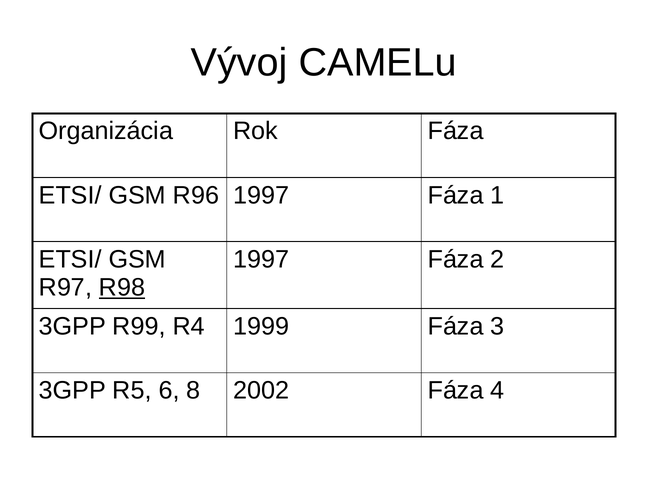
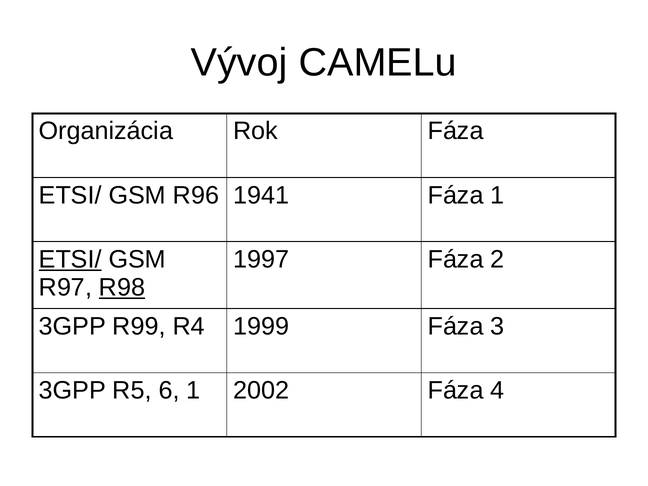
R96 1997: 1997 -> 1941 (261, 195)
ETSI/ underline: none -> present (70, 259)
6 8: 8 -> 1 (193, 390)
